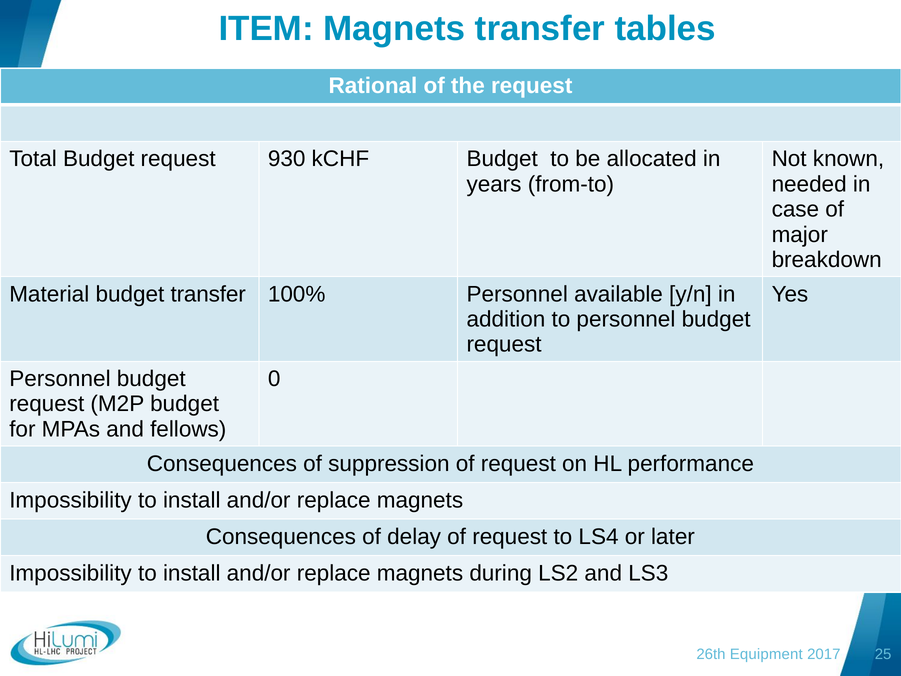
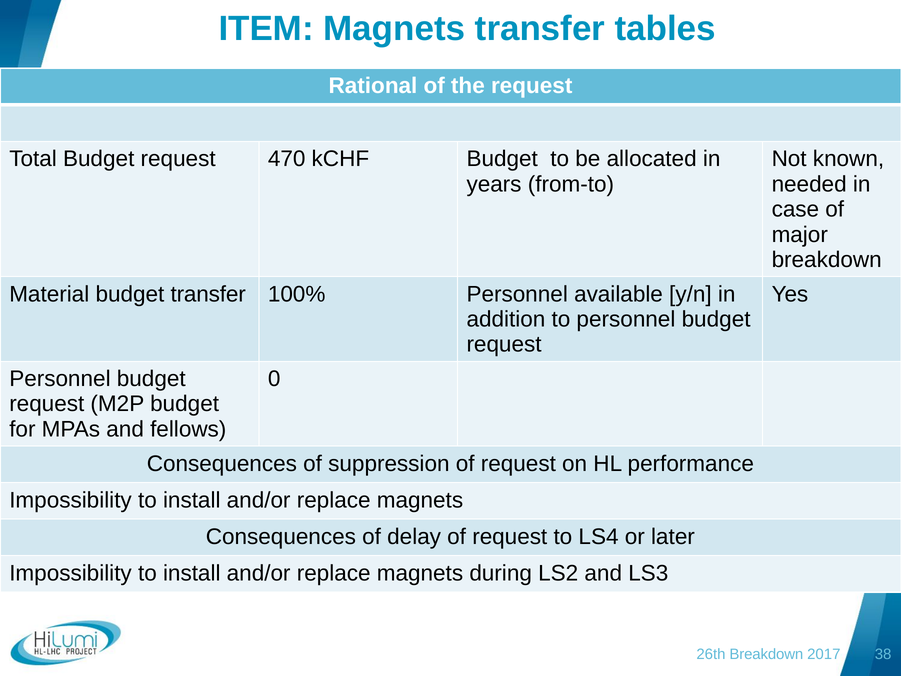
930: 930 -> 470 (287, 159)
26th Equipment: Equipment -> Breakdown (766, 654)
25: 25 -> 38 (883, 654)
